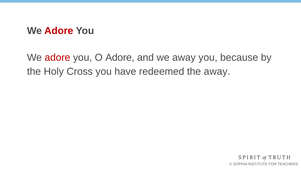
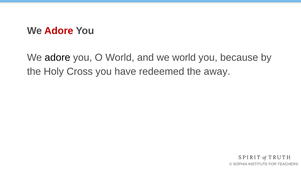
adore colour: red -> black (57, 57)
O Adore: Adore -> World (120, 57)
we away: away -> world (184, 57)
